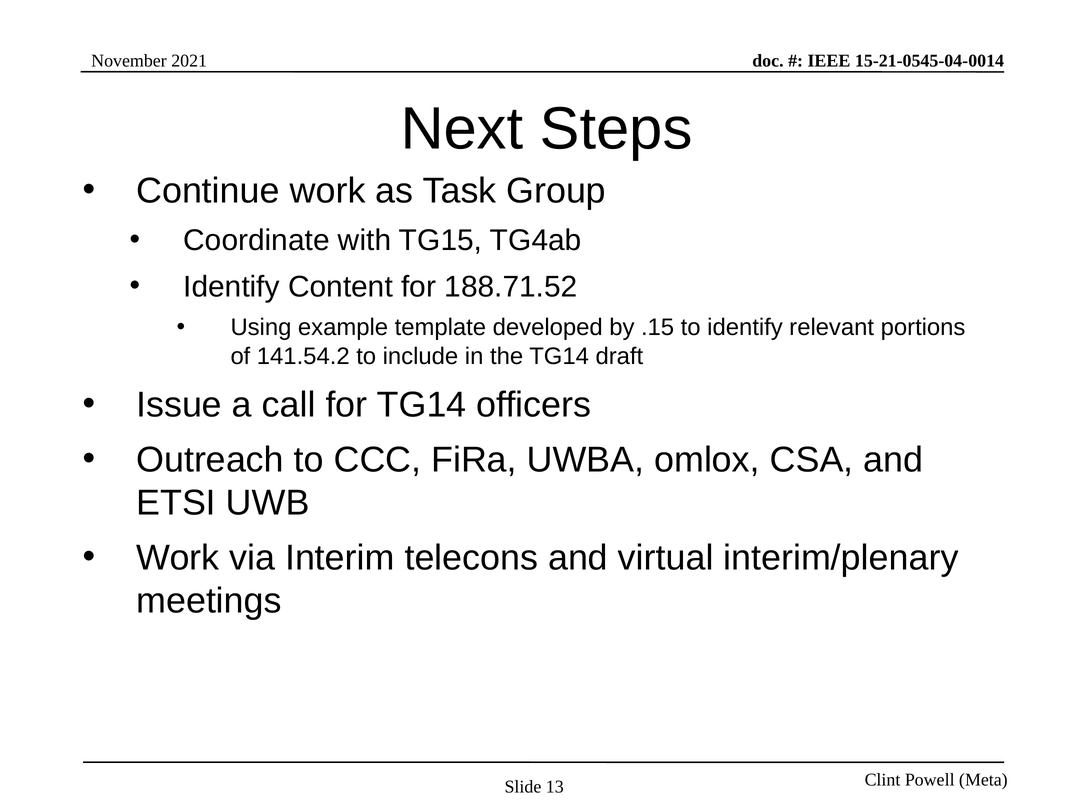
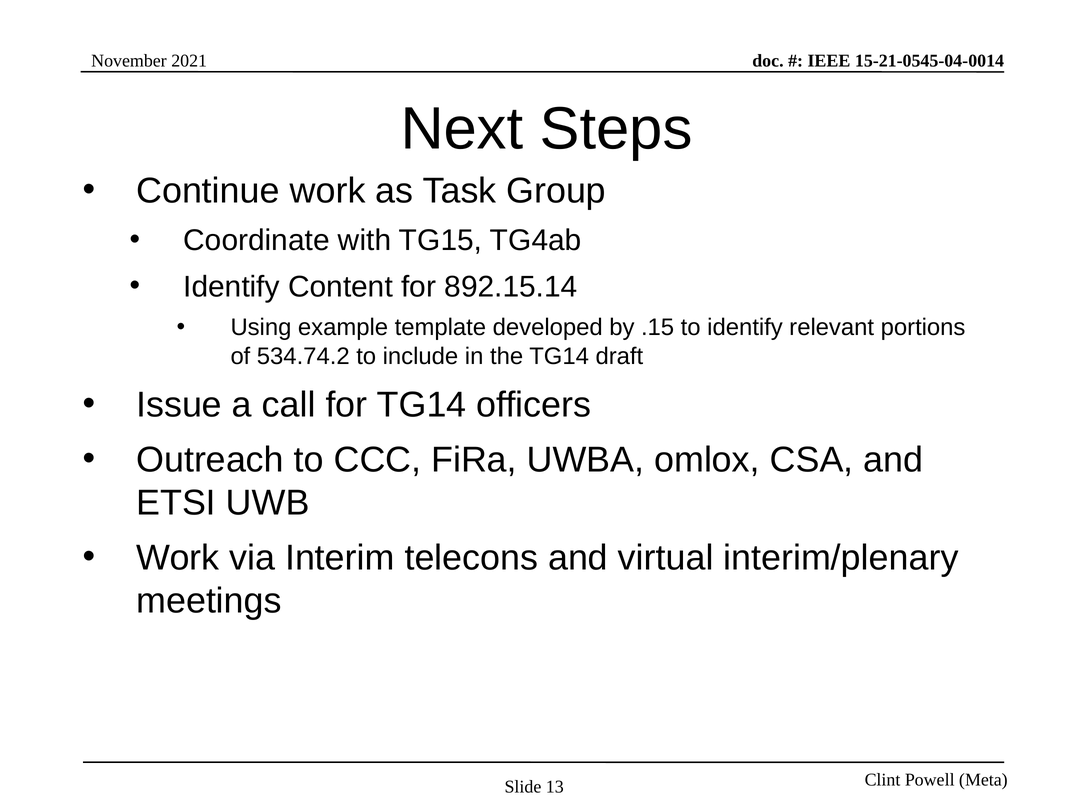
188.71.52: 188.71.52 -> 892.15.14 (511, 287)
141.54.2: 141.54.2 -> 534.74.2 (303, 356)
